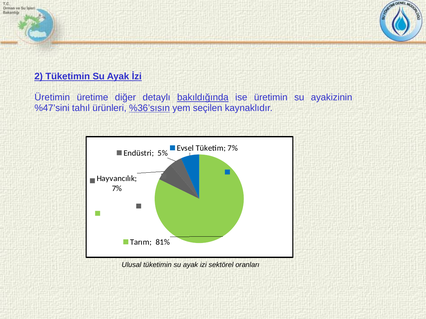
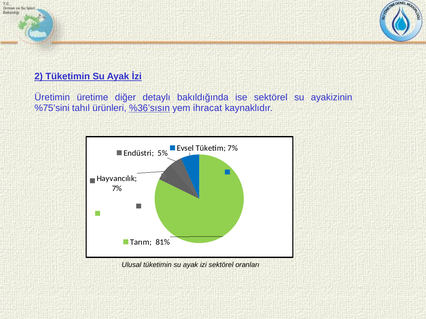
bakıldığında underline: present -> none (203, 98)
ise üretimin: üretimin -> sektörel (271, 98)
%47’sini: %47’sini -> %75’sini (52, 108)
seçilen: seçilen -> ihracat (208, 108)
